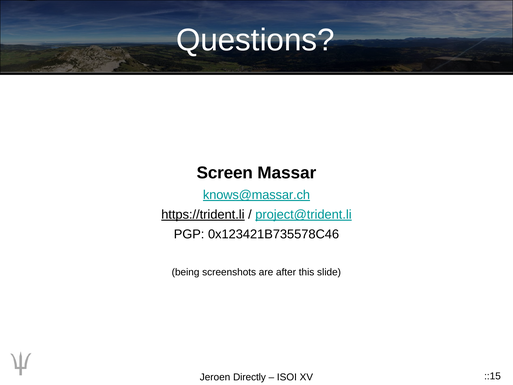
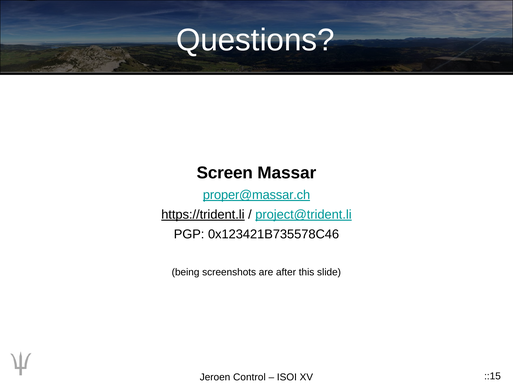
knows@massar.ch: knows@massar.ch -> proper@massar.ch (257, 195)
Directly: Directly -> Control (249, 377)
